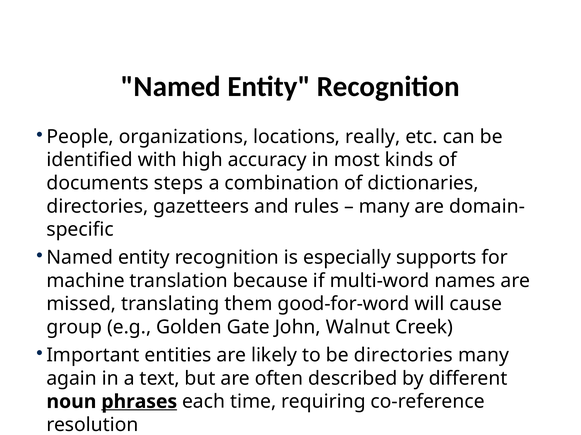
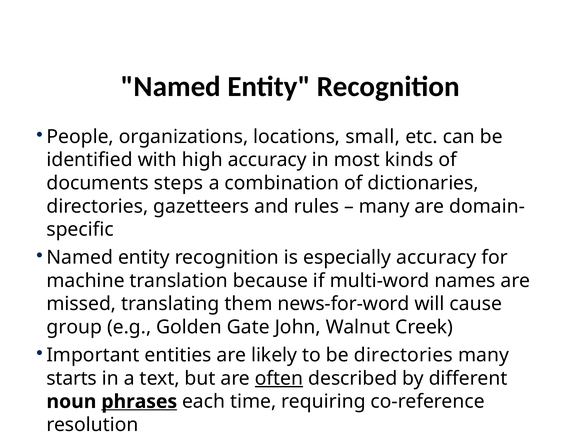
really: really -> small (373, 137)
especially supports: supports -> accuracy (436, 258)
good-for-word: good-for-word -> news-for-word (344, 304)
again: again -> starts (72, 379)
often underline: none -> present (279, 379)
